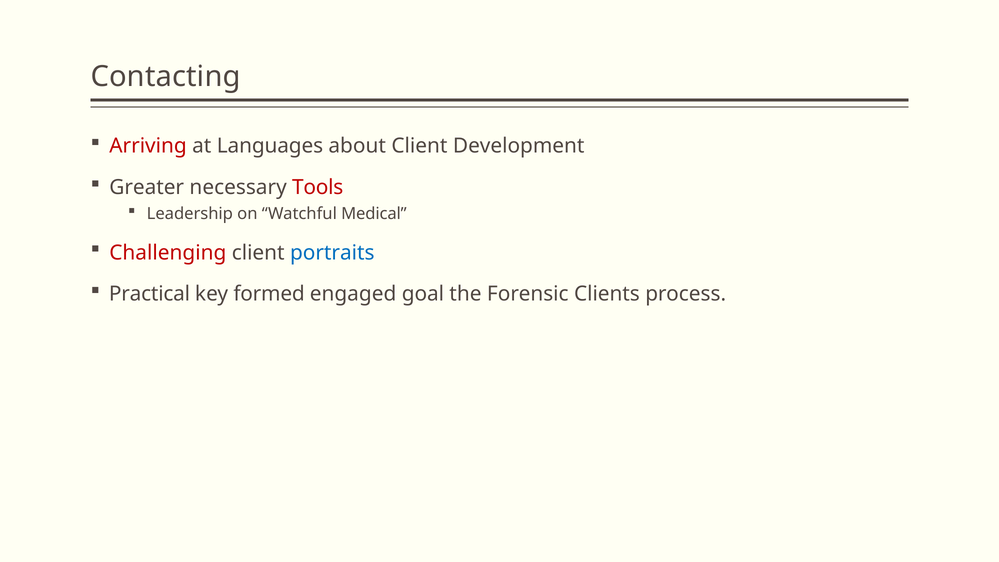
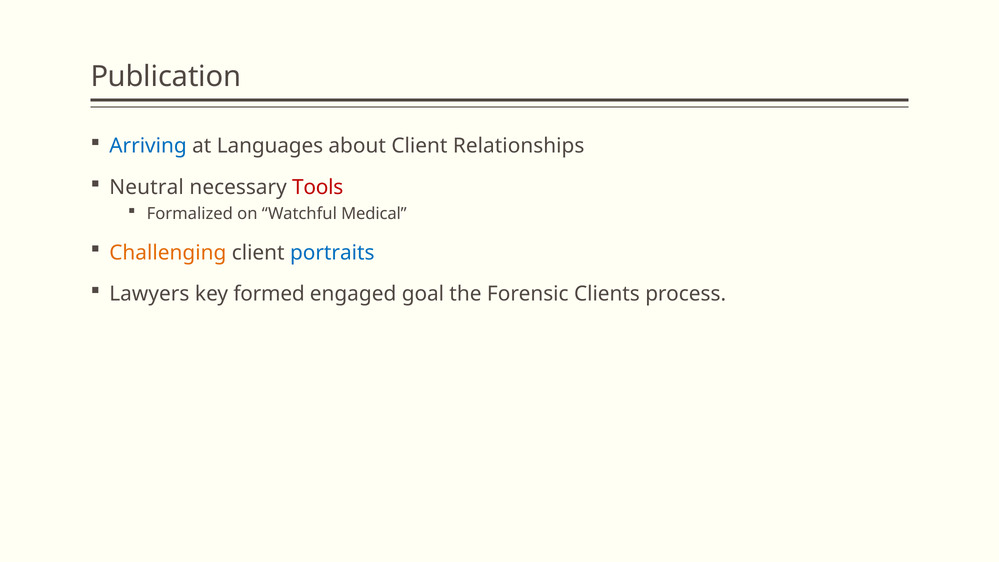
Contacting: Contacting -> Publication (166, 76)
Arriving colour: red -> blue (148, 146)
Development: Development -> Relationships (519, 146)
Greater: Greater -> Neutral (147, 187)
Leadership: Leadership -> Formalized (190, 214)
Challenging colour: red -> orange (168, 253)
Practical: Practical -> Lawyers (149, 294)
